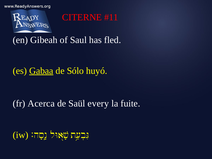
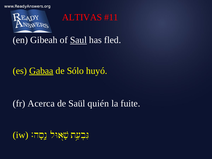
CITERNE: CITERNE -> ALTIVAS (82, 17)
Saul underline: none -> present (78, 40)
every: every -> quién (98, 103)
